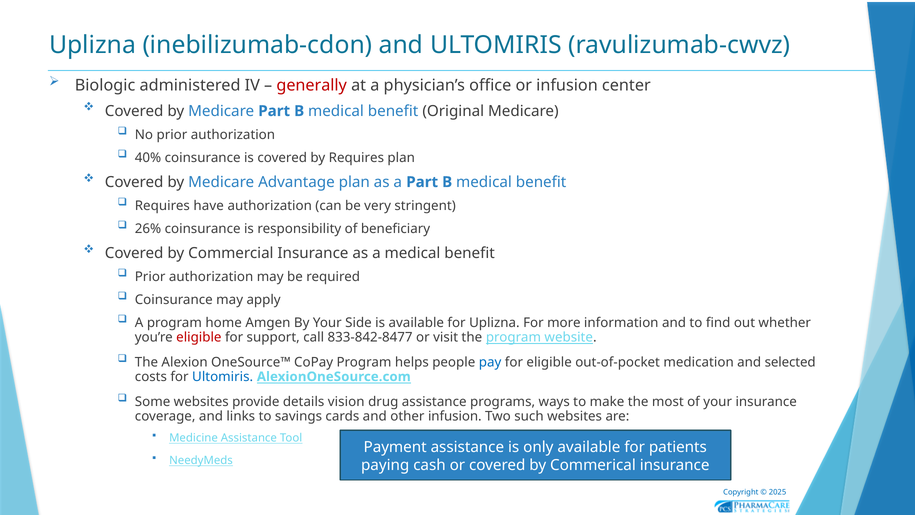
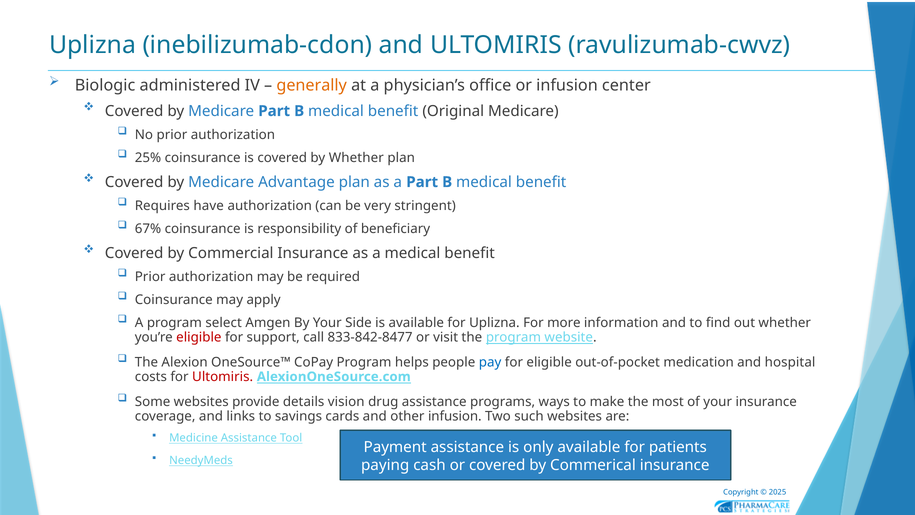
generally colour: red -> orange (312, 86)
40%: 40% -> 25% (148, 158)
by Requires: Requires -> Whether (356, 158)
26%: 26% -> 67% (148, 229)
home: home -> select (224, 323)
selected: selected -> hospital (790, 362)
Ultomiris colour: blue -> red (223, 376)
